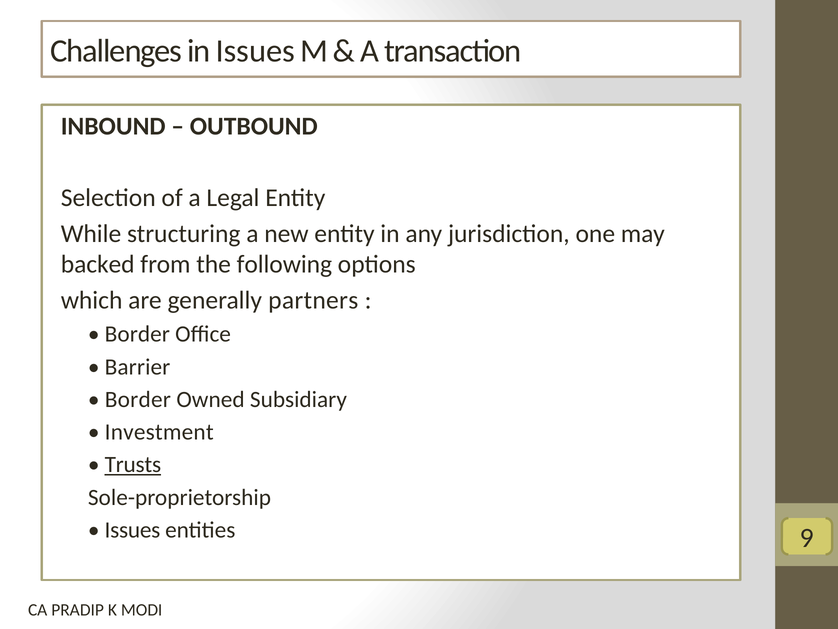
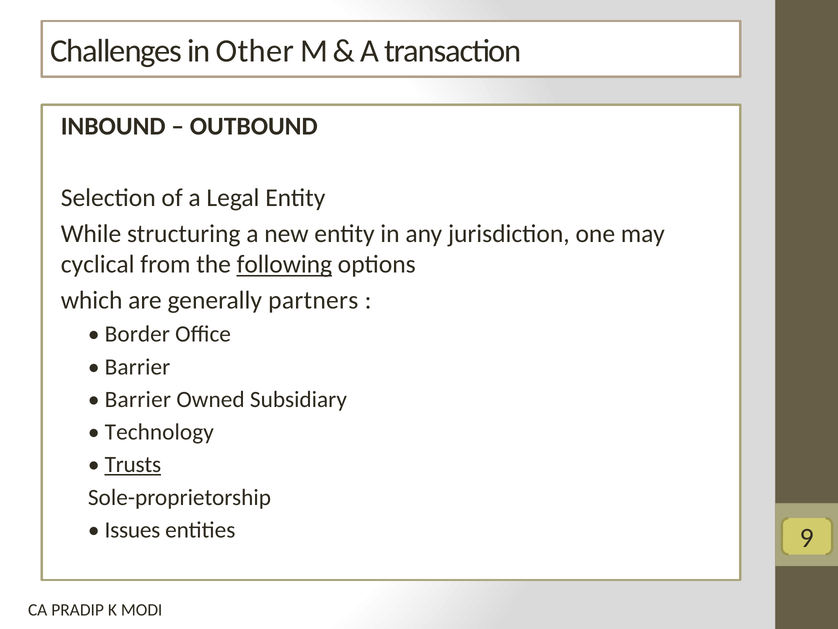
in Issues: Issues -> Other (255, 51)
backed: backed -> cyclical (98, 264)
following underline: none -> present (284, 264)
Border: Border -> Barrier (138, 399)
Investment: Investment -> Technology (159, 432)
